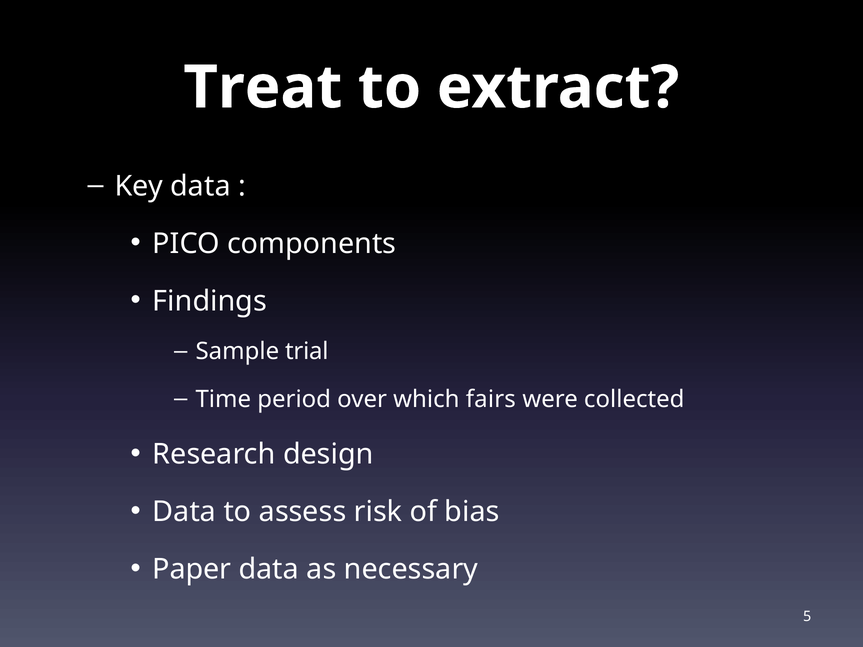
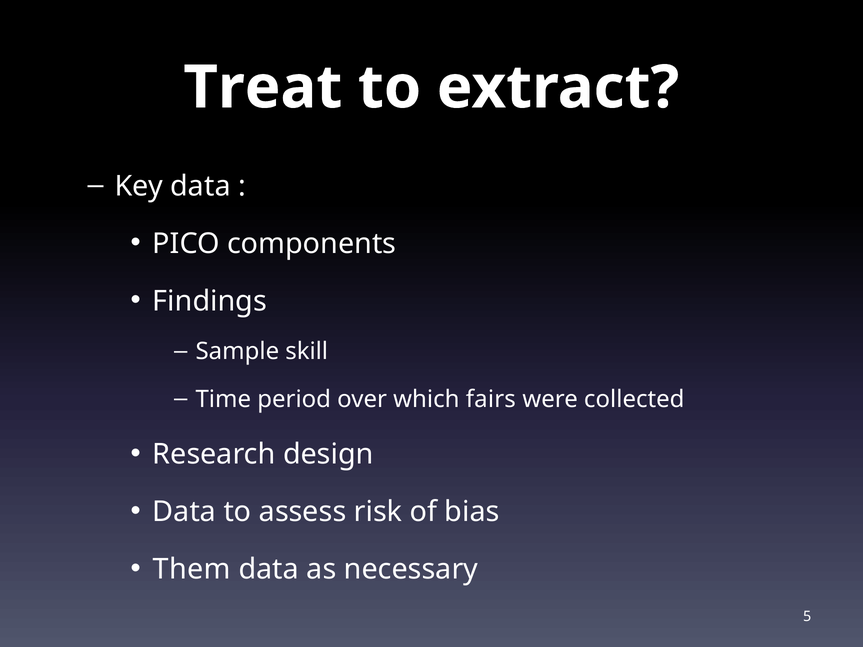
trial: trial -> skill (307, 352)
Paper: Paper -> Them (192, 570)
